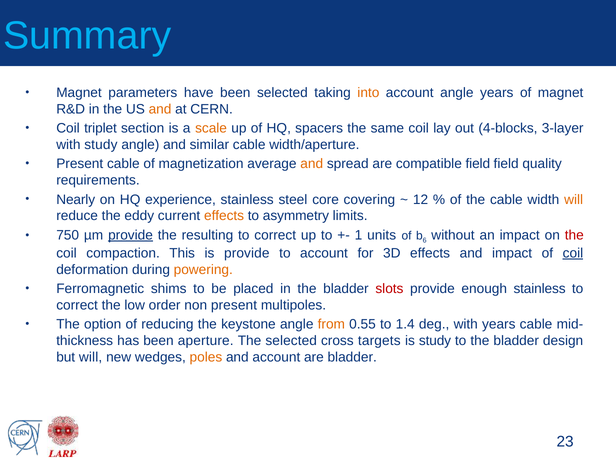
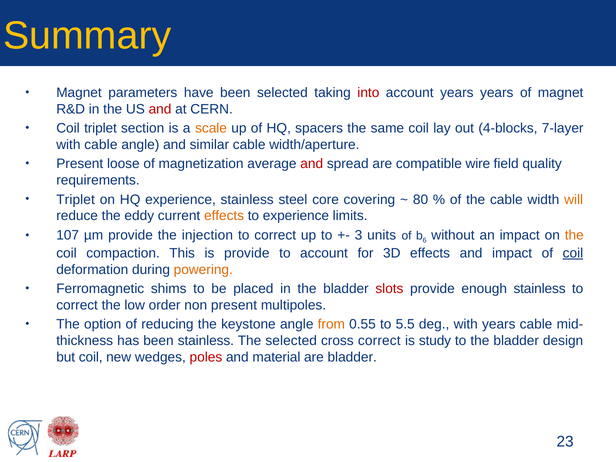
Summary colour: light blue -> yellow (87, 36)
into colour: orange -> red (368, 93)
account angle: angle -> years (457, 93)
and colour: orange -> red (160, 109)
3-layer: 3-layer -> 7-layer (563, 128)
with study: study -> cable (101, 145)
Present cable: cable -> loose (123, 164)
and colour: orange -> red (312, 164)
compatible field: field -> wire (478, 164)
Nearly: Nearly -> Triplet (76, 200)
12: 12 -> 80 (421, 200)
to asymmetry: asymmetry -> experience (296, 216)
750: 750 -> 107 (68, 235)
provide underline: present -> none (130, 235)
resulting: resulting -> injection (207, 235)
1: 1 -> 3 (359, 235)
the colour: red -> orange (574, 235)
1.4: 1.4 -> 5.5 (405, 324)
been aperture: aperture -> stainless (206, 341)
cross targets: targets -> correct (379, 341)
but will: will -> coil (91, 357)
poles colour: orange -> red (206, 357)
and account: account -> material (276, 357)
